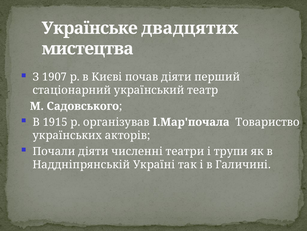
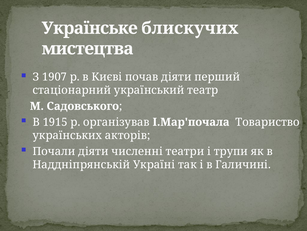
двадцятих: двадцятих -> блискучих (190, 28)
